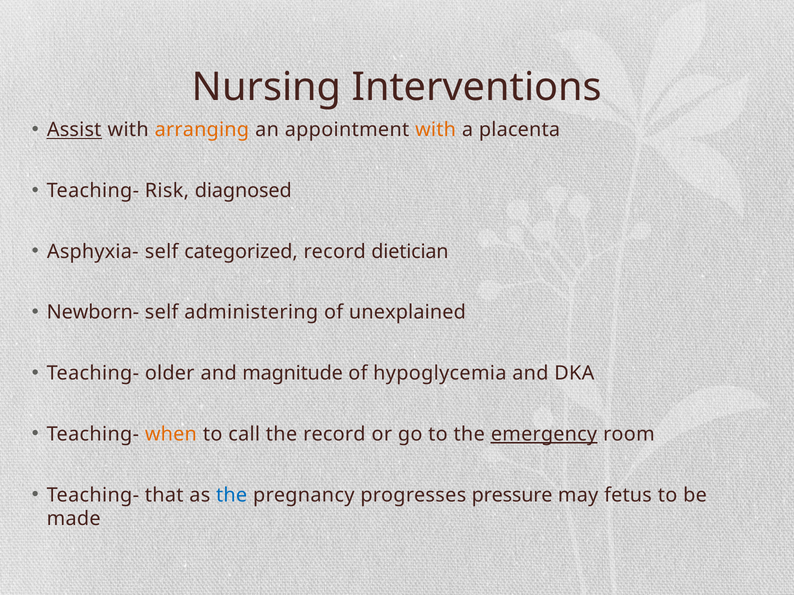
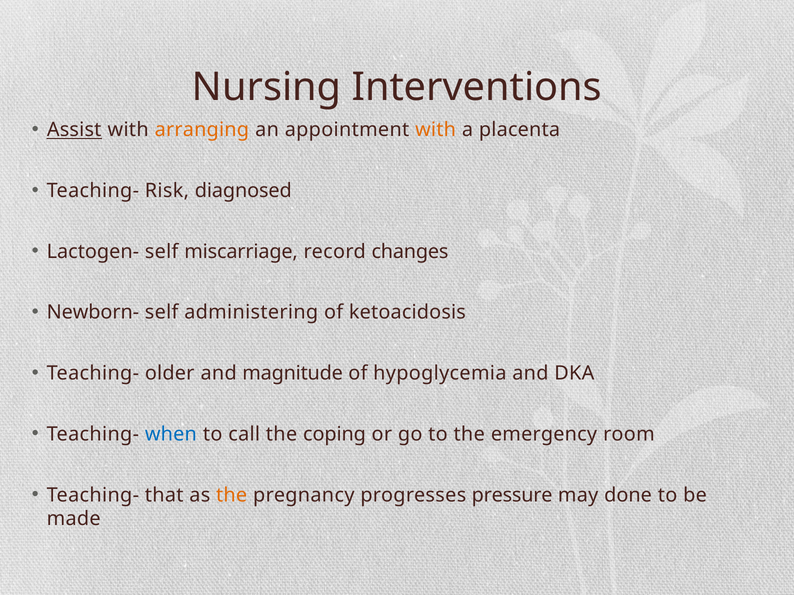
Asphyxia-: Asphyxia- -> Lactogen- (93, 252)
categorized: categorized -> miscarriage (241, 252)
dietician: dietician -> changes (410, 252)
unexplained: unexplained -> ketoacidosis (407, 313)
when colour: orange -> blue (171, 434)
the record: record -> coping (335, 434)
emergency underline: present -> none (544, 434)
the colour: blue -> orange (232, 495)
fetus: fetus -> done (628, 495)
